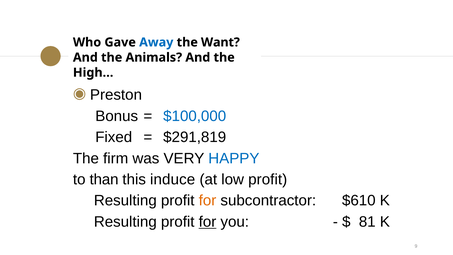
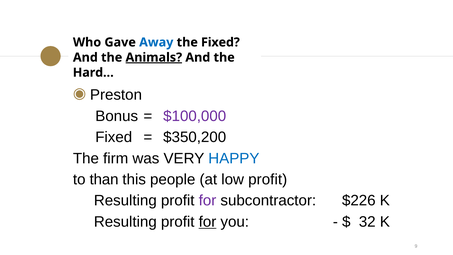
the Want: Want -> Fixed (220, 42)
Animals underline: none -> present (154, 57)
High…: High… -> Hard… (93, 72)
$100,000 colour: blue -> purple (195, 116)
$291,819: $291,819 -> $350,200 (195, 137)
induce: induce -> people (173, 179)
for colour: orange -> purple (207, 201)
$610: $610 -> $226 (359, 201)
81: 81 -> 32 (367, 222)
